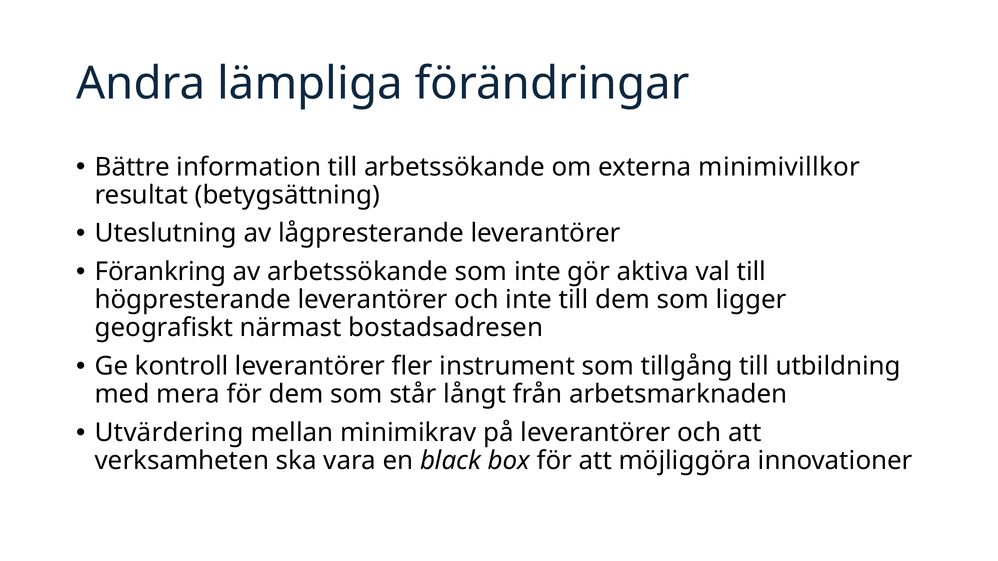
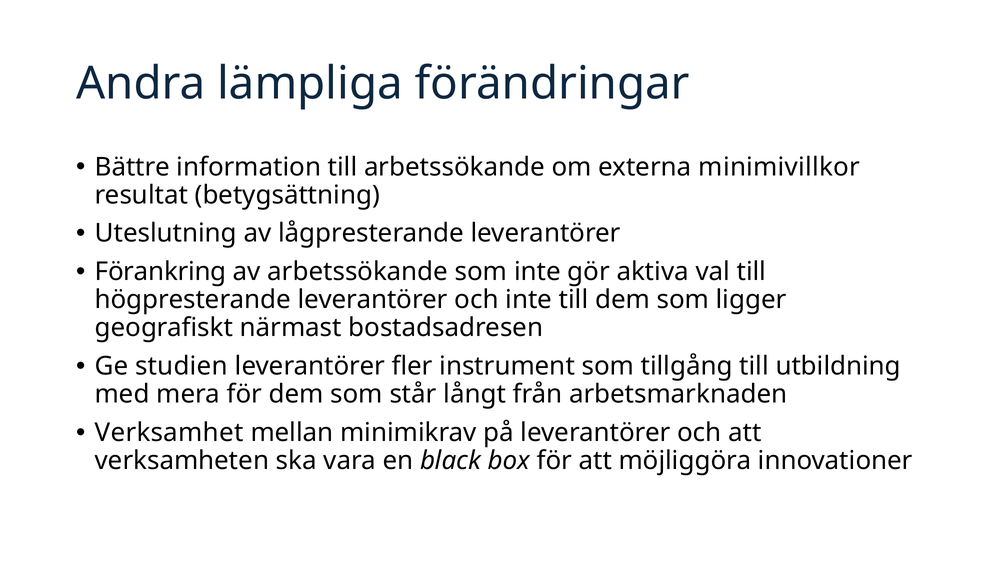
kontroll: kontroll -> studien (181, 367)
Utvärdering: Utvärdering -> Verksamhet (169, 433)
